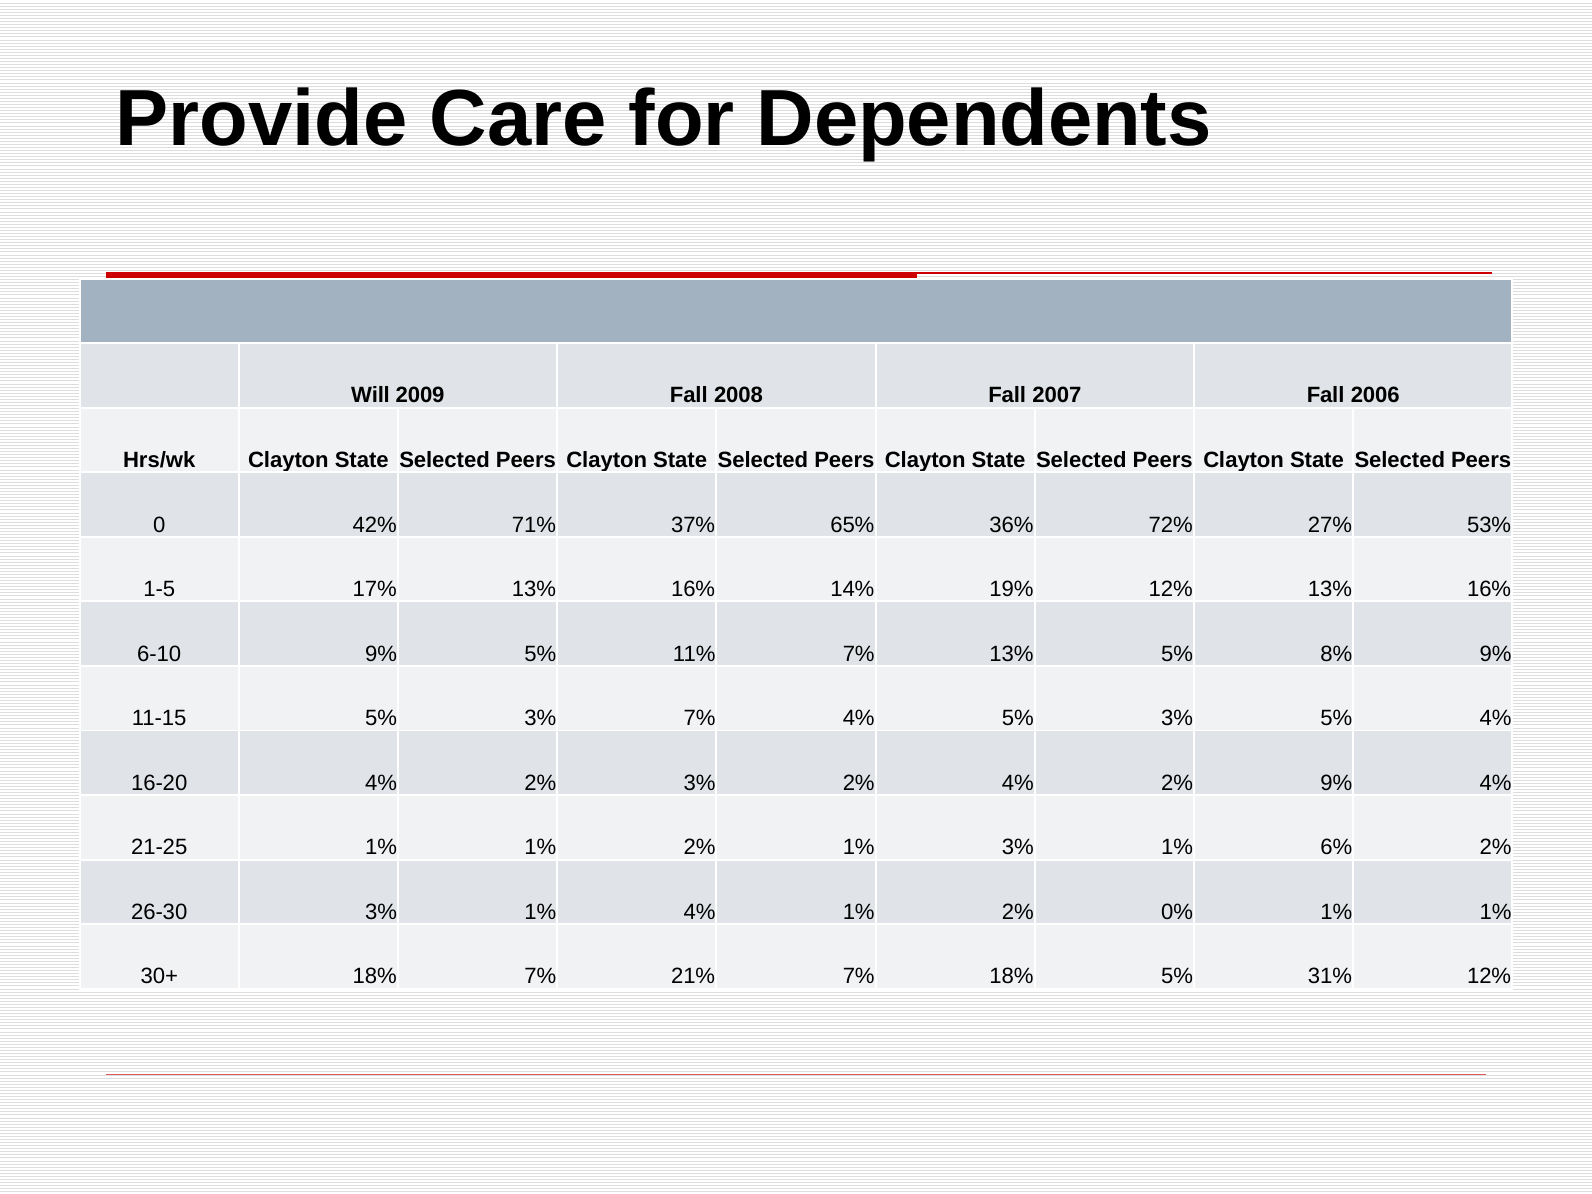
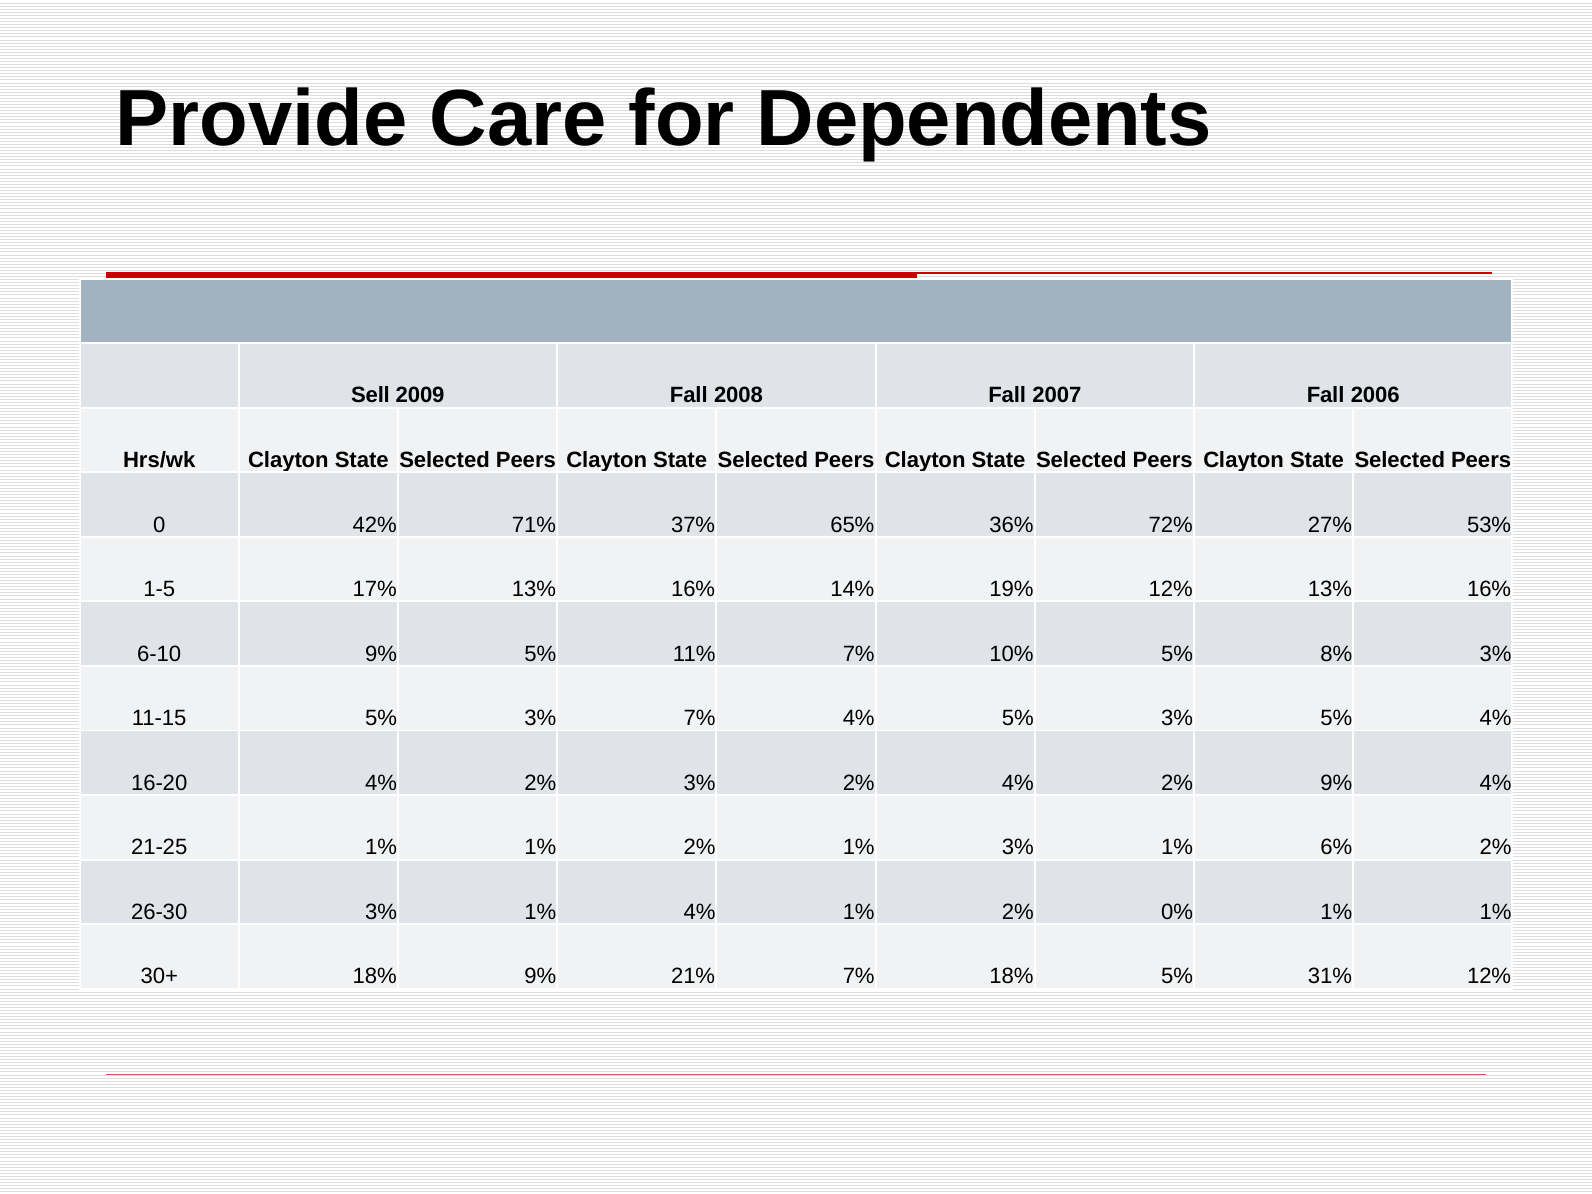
Will: Will -> Sell (371, 396)
7% 13%: 13% -> 10% (1012, 654)
8% 9%: 9% -> 3% (1496, 654)
18% 7%: 7% -> 9% (540, 977)
